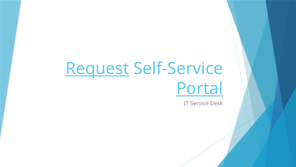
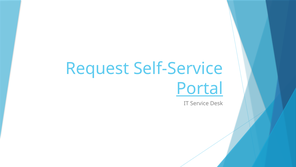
Request underline: present -> none (97, 68)
